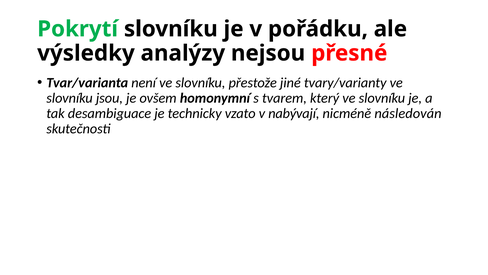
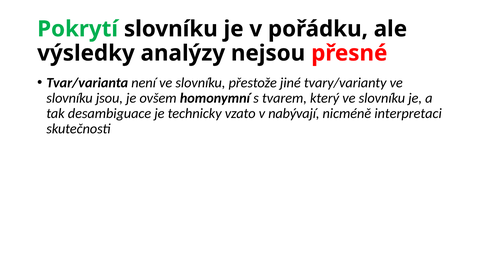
následován: následován -> interpretaci (408, 113)
